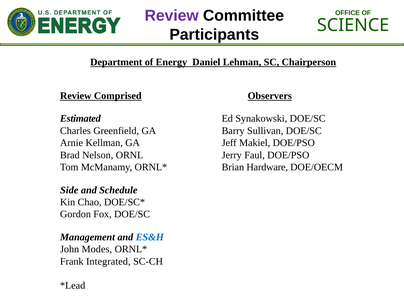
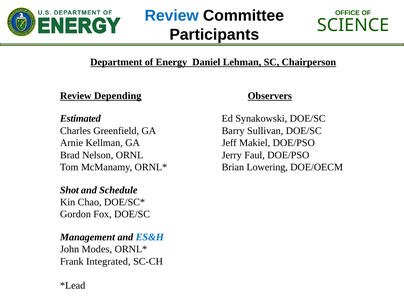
Review colour: purple -> blue (172, 16)
Comprised: Comprised -> Depending (118, 96)
Hardware: Hardware -> Lowering (267, 167)
Side: Side -> Shot (69, 190)
